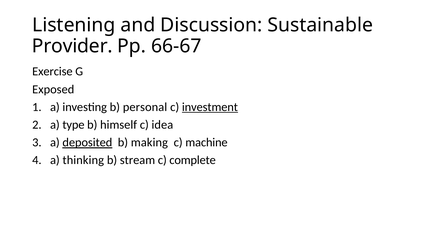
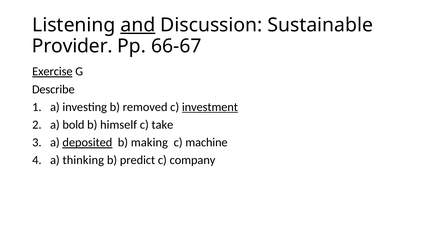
and underline: none -> present (138, 25)
Exercise underline: none -> present (52, 72)
Exposed: Exposed -> Describe (53, 89)
personal: personal -> removed (145, 107)
type: type -> bold (73, 125)
idea: idea -> take (162, 125)
stream: stream -> predict (138, 160)
complete: complete -> company (192, 160)
